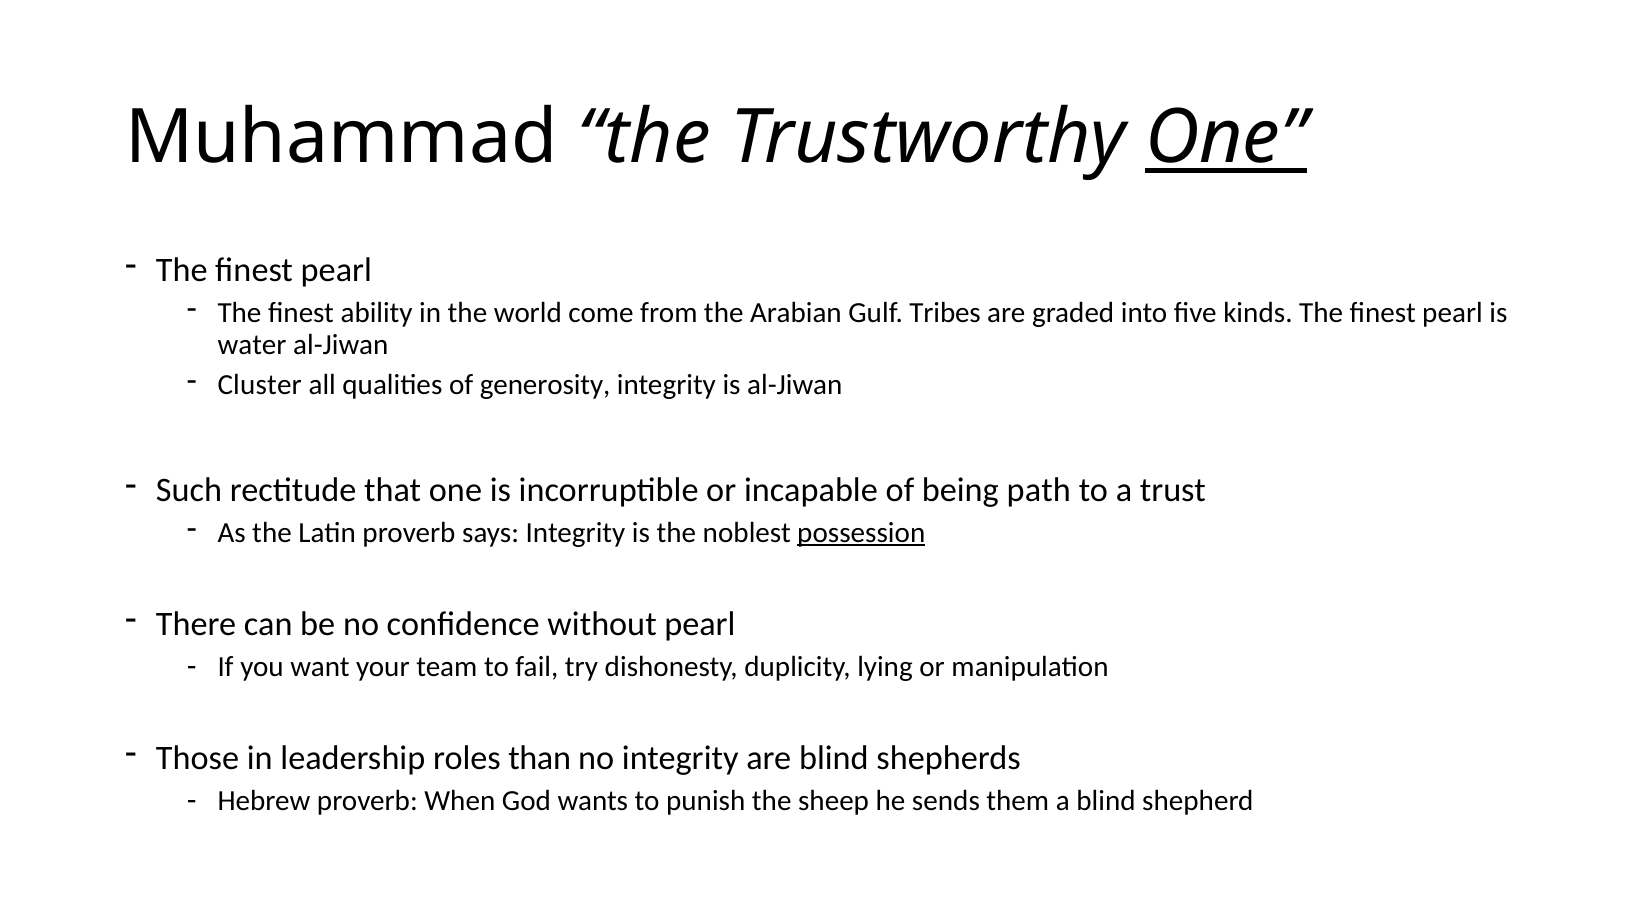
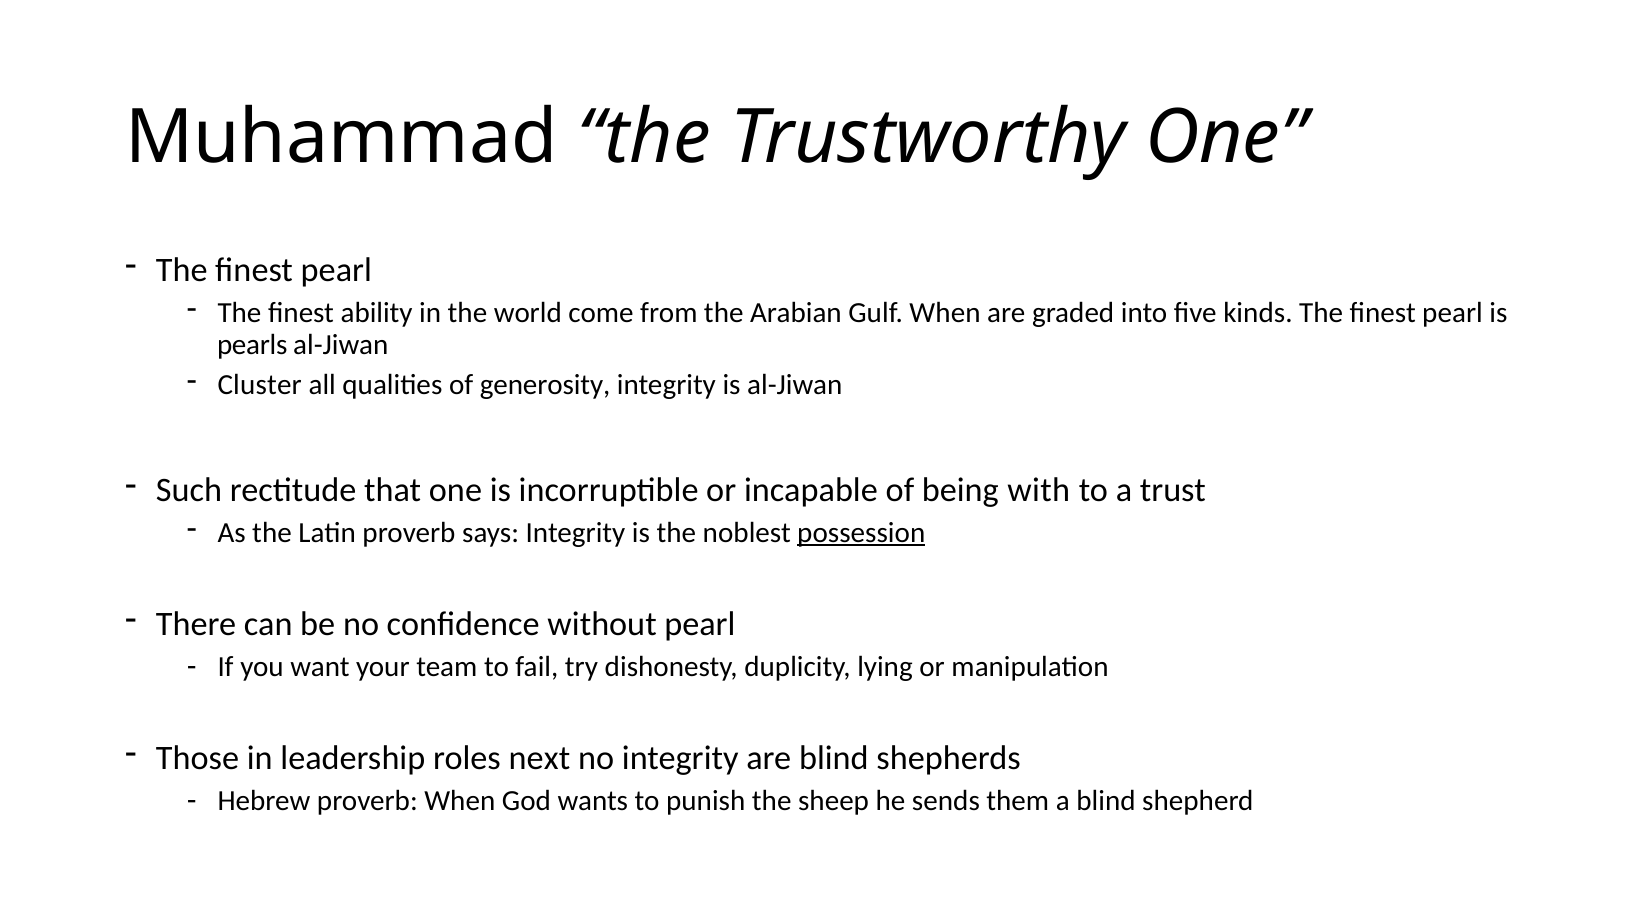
One underline: present -> none (1226, 138)
Gulf Tribes: Tribes -> When (945, 313)
water: water -> pearls (252, 344)
path: path -> with (1039, 490)
than: than -> next (539, 758)
